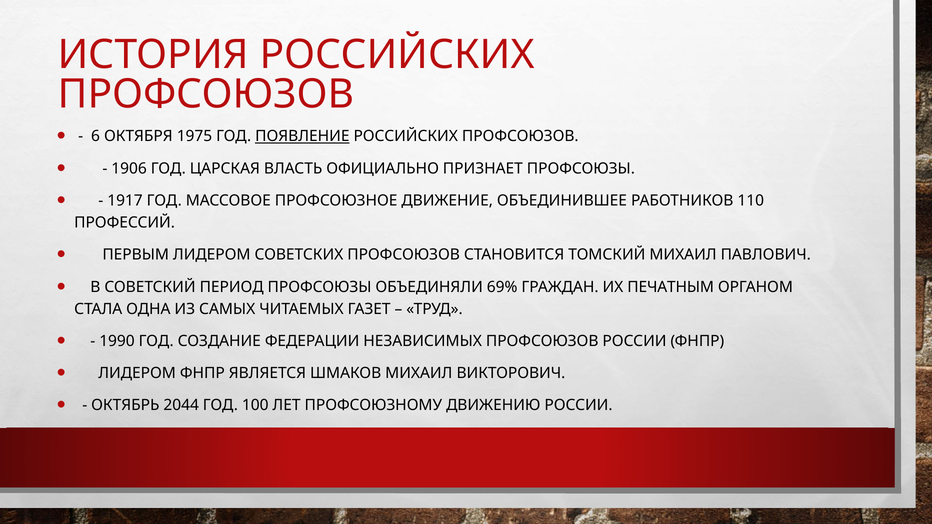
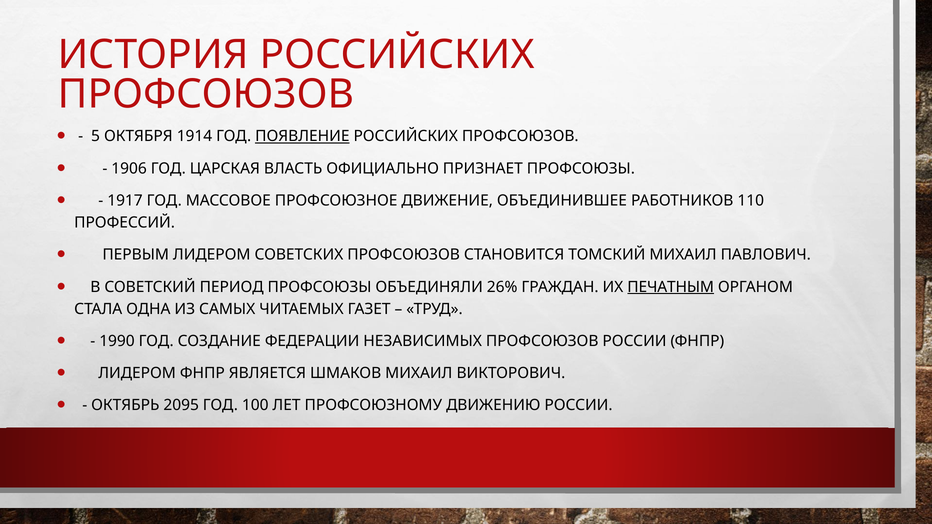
6: 6 -> 5 (96, 136)
1975: 1975 -> 1914 (194, 136)
69%: 69% -> 26% (502, 287)
ПЕЧАТНЫМ underline: none -> present (671, 287)
2044: 2044 -> 2095 (181, 406)
